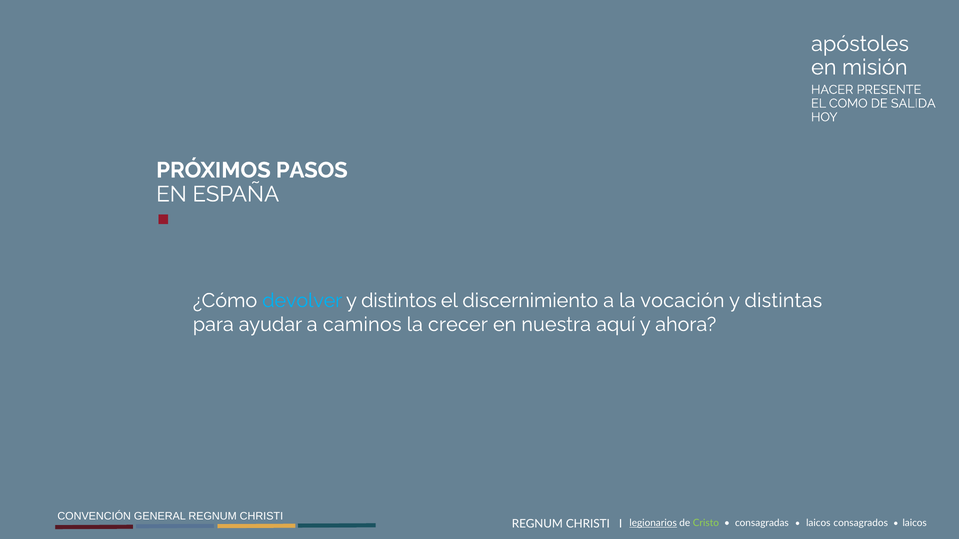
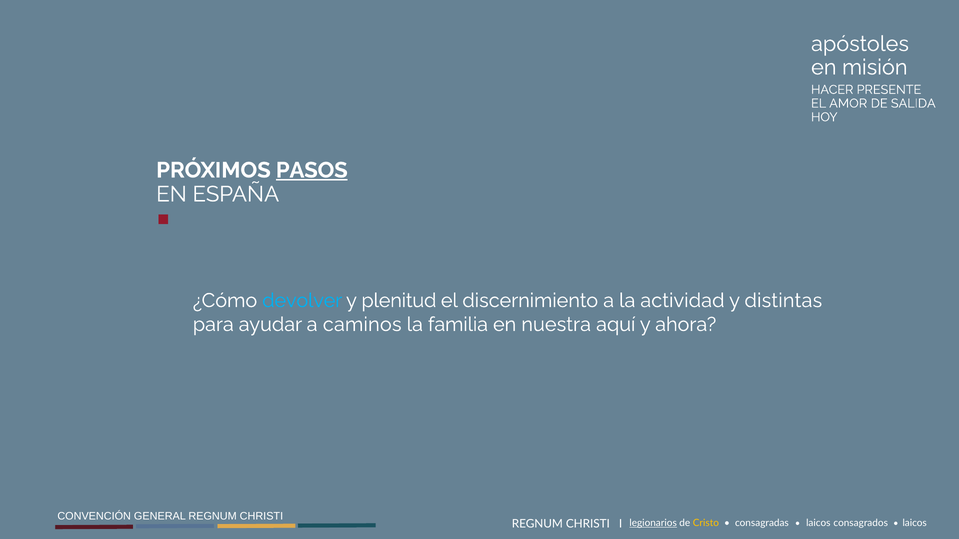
COMO: COMO -> AMOR (848, 103)
PASOS underline: none -> present (312, 170)
distintos: distintos -> plenitud (399, 301)
vocación: vocación -> actividad (682, 301)
crecer: crecer -> familia (458, 325)
Cristo colour: light green -> yellow (706, 524)
